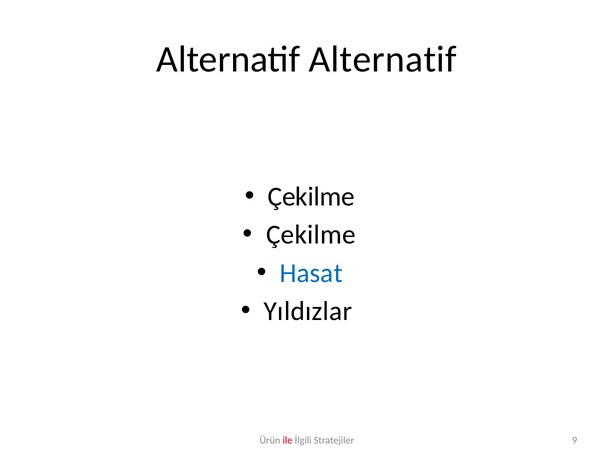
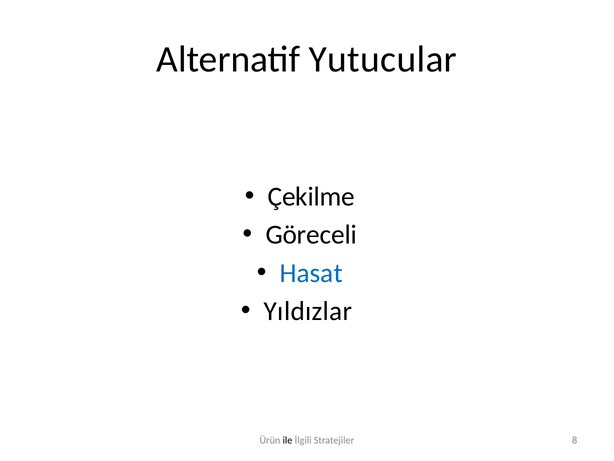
Alternatif Alternatif: Alternatif -> Yutucular (383, 59)
Çekilme: Çekilme -> Göreceli (311, 235)
ile colour: red -> black (288, 440)
9: 9 -> 8 (575, 440)
